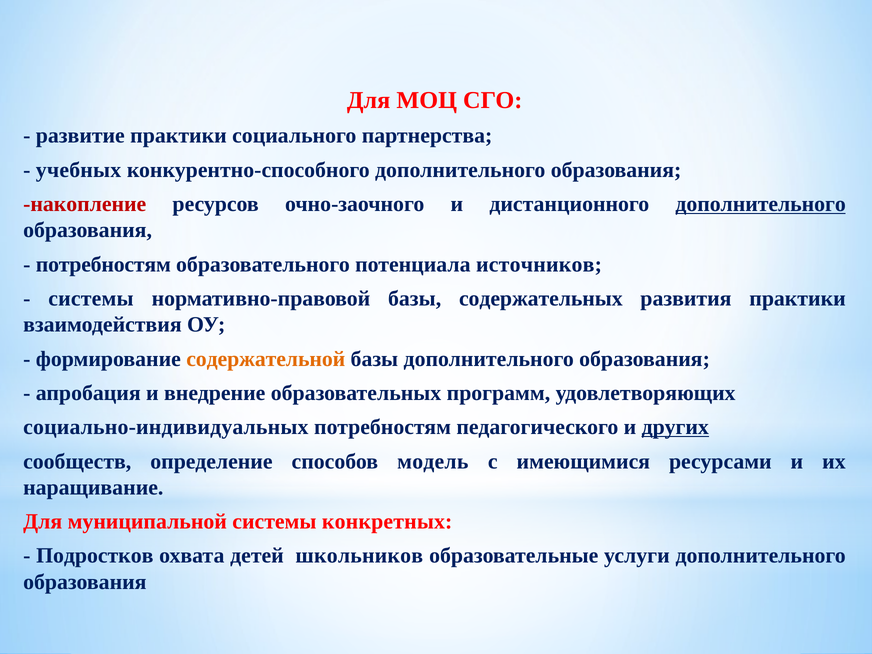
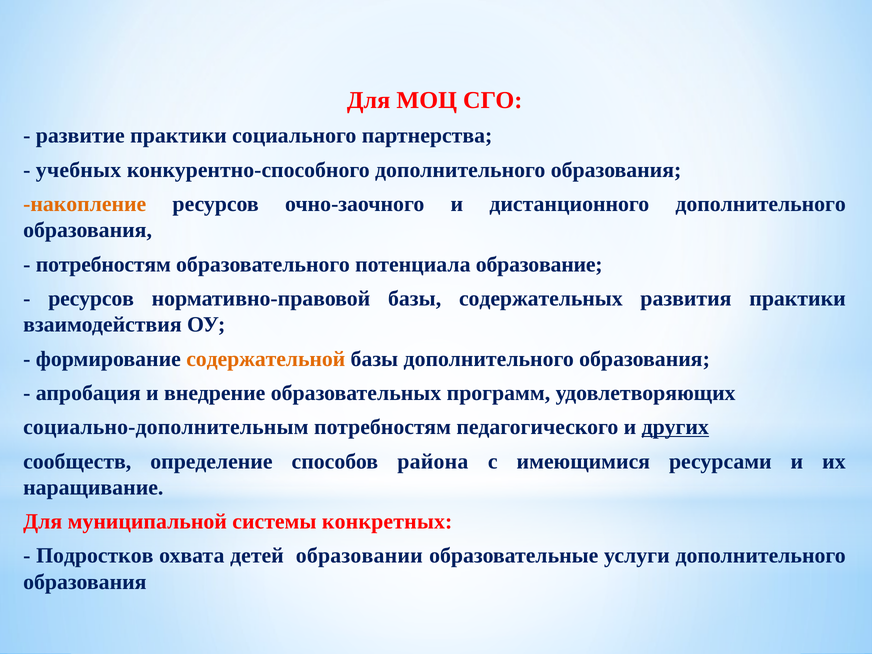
накопление colour: red -> orange (85, 204)
дополнительного underline: present -> none (761, 204)
источников: источников -> образование (539, 264)
системы: системы -> ресурсов (91, 299)
социально-индивидуальных: социально-индивидуальных -> социально-дополнительным (166, 427)
модель: модель -> района (433, 461)
школьников: школьников -> образовании (359, 556)
